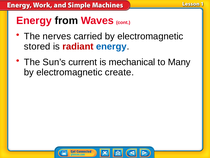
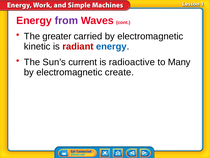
from colour: black -> purple (66, 20)
nerves: nerves -> greater (57, 36)
stored: stored -> kinetic (37, 46)
mechanical: mechanical -> radioactive (132, 62)
